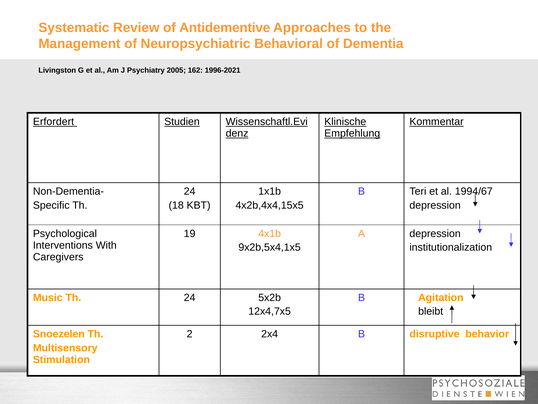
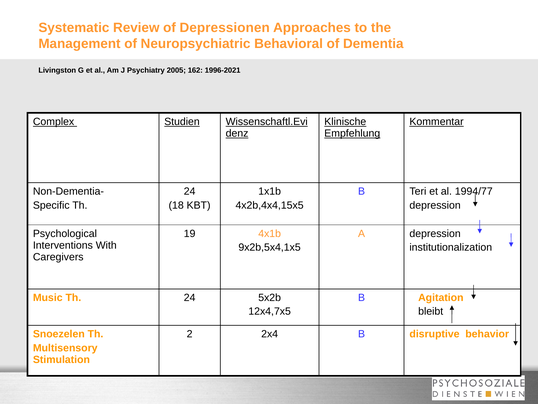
Antidementive: Antidementive -> Depressionen (225, 28)
Erfordert: Erfordert -> Complex (54, 121)
1994/67: 1994/67 -> 1994/77 (474, 191)
